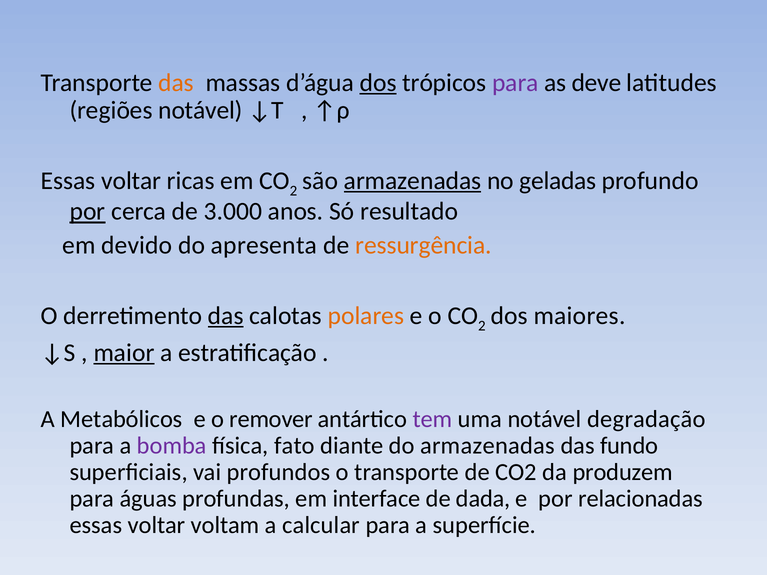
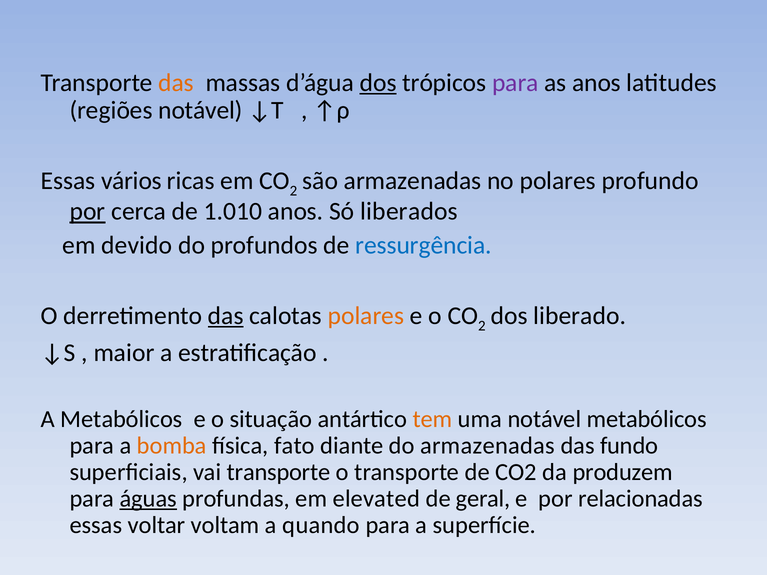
as deve: deve -> anos (597, 83)
voltar: voltar -> vários (131, 181)
armazenadas underline: present -> none (413, 181)
no geladas: geladas -> polares (558, 181)
3.000: 3.000 -> 1.010 (233, 212)
resultado: resultado -> liberados (409, 212)
apresenta: apresenta -> profundos (264, 245)
ressurgência colour: orange -> blue (424, 245)
maiores: maiores -> liberado (580, 316)
maior underline: present -> none (124, 353)
remover: remover -> situação (271, 419)
tem colour: purple -> orange (433, 419)
notável degradação: degradação -> metabólicos (647, 419)
bomba colour: purple -> orange (172, 446)
vai profundos: profundos -> transporte (279, 472)
águas underline: none -> present (148, 499)
interface: interface -> elevated (376, 499)
dada: dada -> geral (483, 499)
calcular: calcular -> quando (321, 525)
